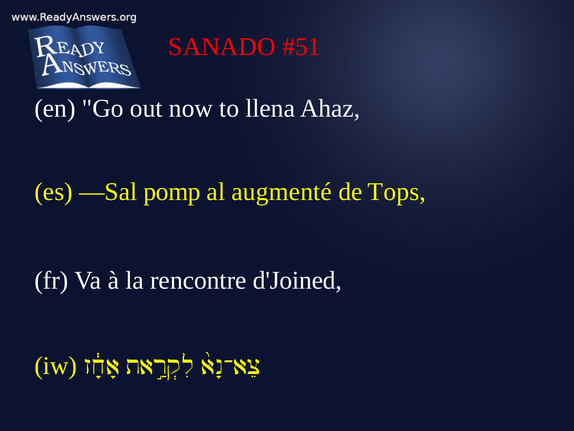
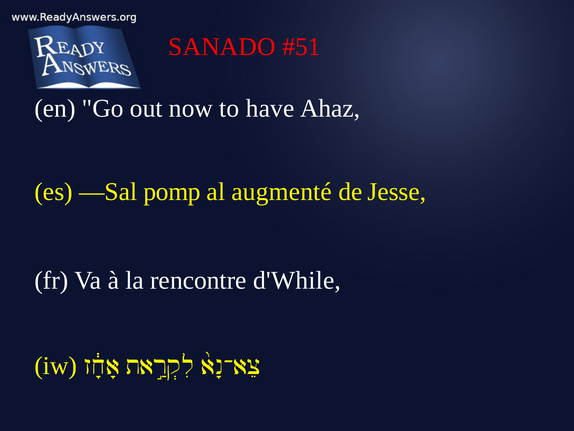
llena: llena -> have (270, 108)
Tops: Tops -> Jesse (397, 192)
d'Joined: d'Joined -> d'While (297, 280)
